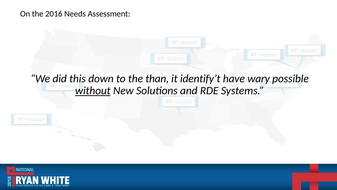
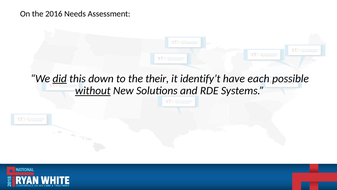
did underline: none -> present (60, 78)
than: than -> their (157, 78)
wary: wary -> each (258, 78)
